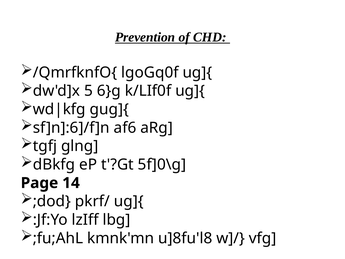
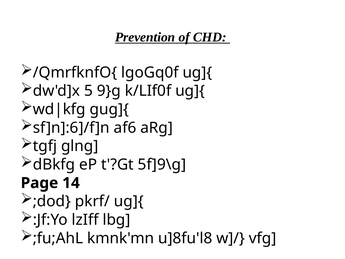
6}g: 6}g -> 9}g (109, 91)
5f]0\g: 5f]0\g -> 5f]9\g (162, 164)
